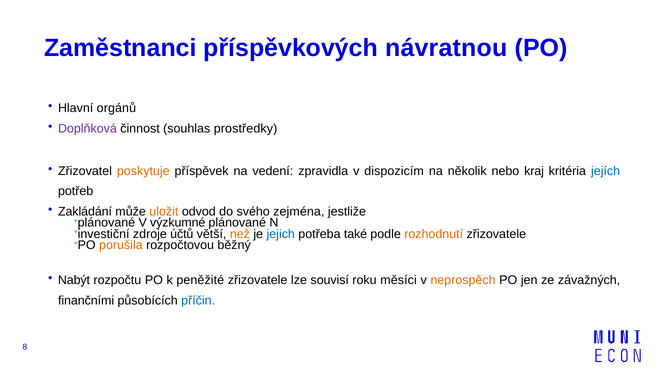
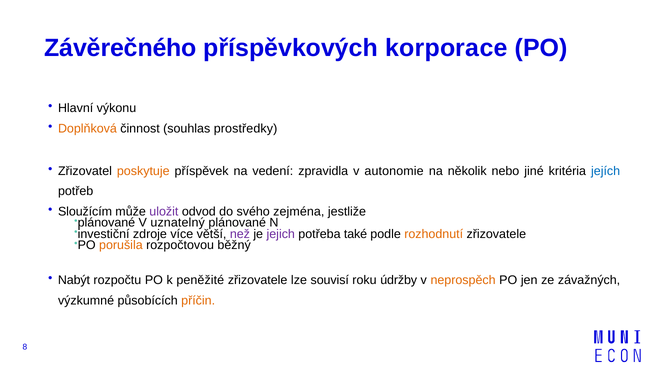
Zaměstnanci: Zaměstnanci -> Závěrečného (120, 48)
návratnou: návratnou -> korporace (446, 48)
orgánů: orgánů -> výkonu (116, 108)
Doplňková colour: purple -> orange (87, 129)
dispozicím: dispozicím -> autonomie (394, 171)
kraj: kraj -> jiné (534, 171)
Zakládání: Zakládání -> Sloužícím (85, 212)
uložit colour: orange -> purple (164, 212)
výzkumné: výzkumné -> uznatelný (178, 223)
účtů: účtů -> více (182, 234)
než colour: orange -> purple (240, 234)
jejich colour: blue -> purple (281, 234)
měsíci: měsíci -> údržby (399, 280)
finančními: finančními -> výzkumné (86, 301)
příčin colour: blue -> orange (198, 301)
